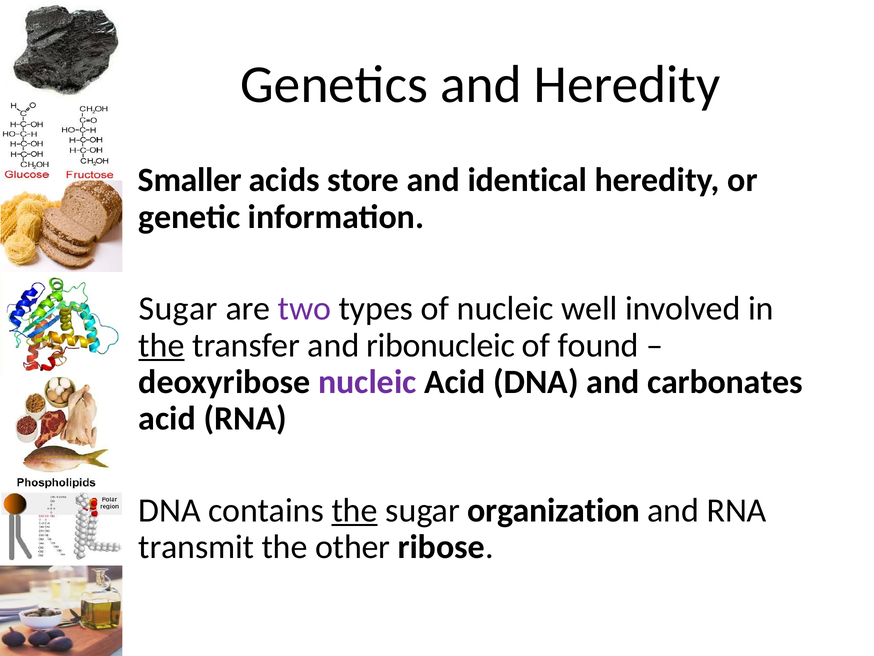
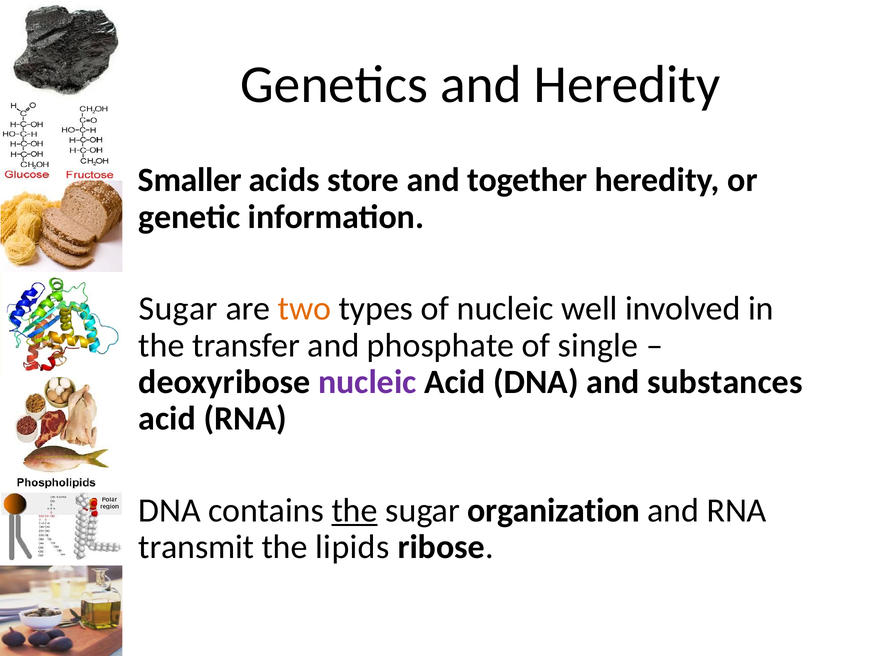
identical: identical -> together (527, 180)
two colour: purple -> orange (304, 308)
the underline: present -> none (161, 345)
ribonucleic: ribonucleic -> phosphate (441, 345)
found: found -> single (598, 345)
carbonates: carbonates -> substances (725, 382)
other: other -> lipids (352, 547)
